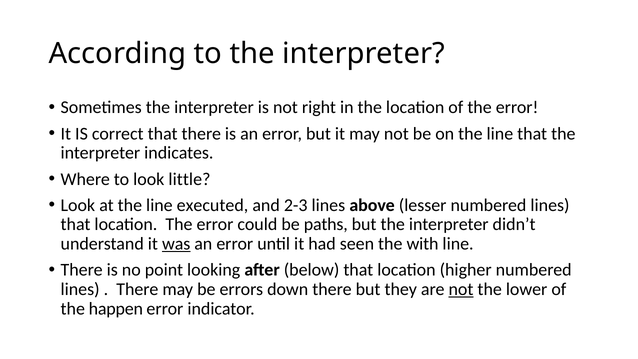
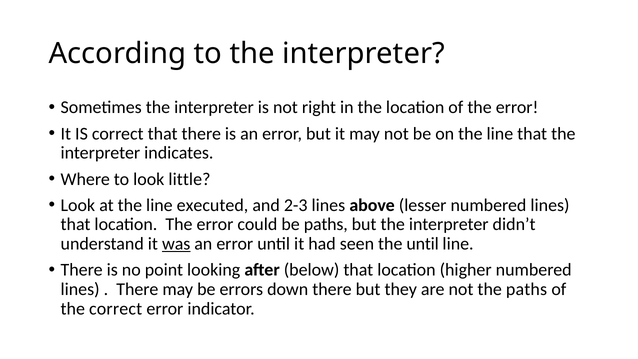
the with: with -> until (423, 244)
not underline: present -> none (461, 289)
the lower: lower -> paths (527, 289)
the happen: happen -> correct (116, 309)
